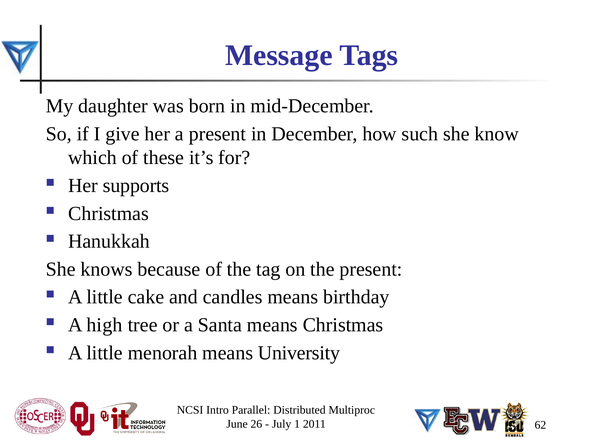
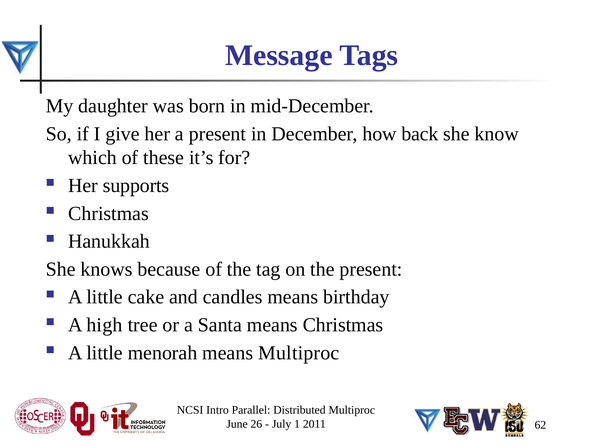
such: such -> back (420, 134)
means University: University -> Multiproc (299, 353)
